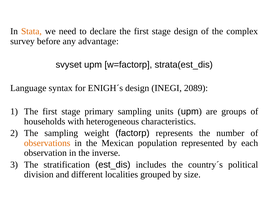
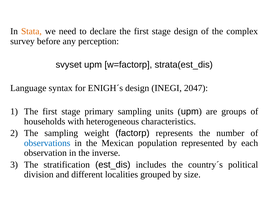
advantage: advantage -> perception (99, 41)
2089: 2089 -> 2047 (196, 88)
observations colour: orange -> blue (47, 143)
